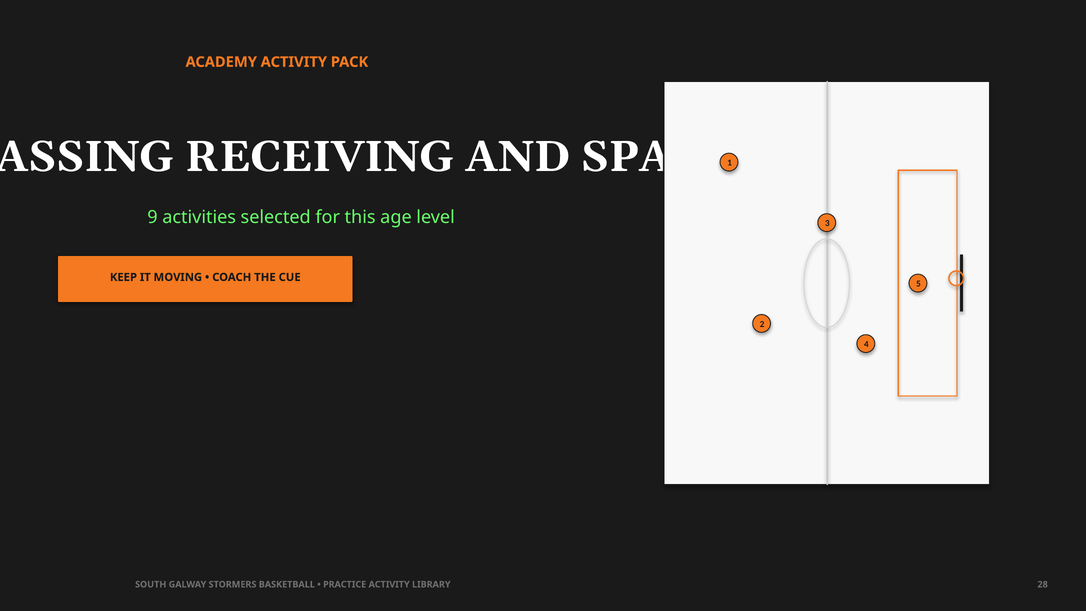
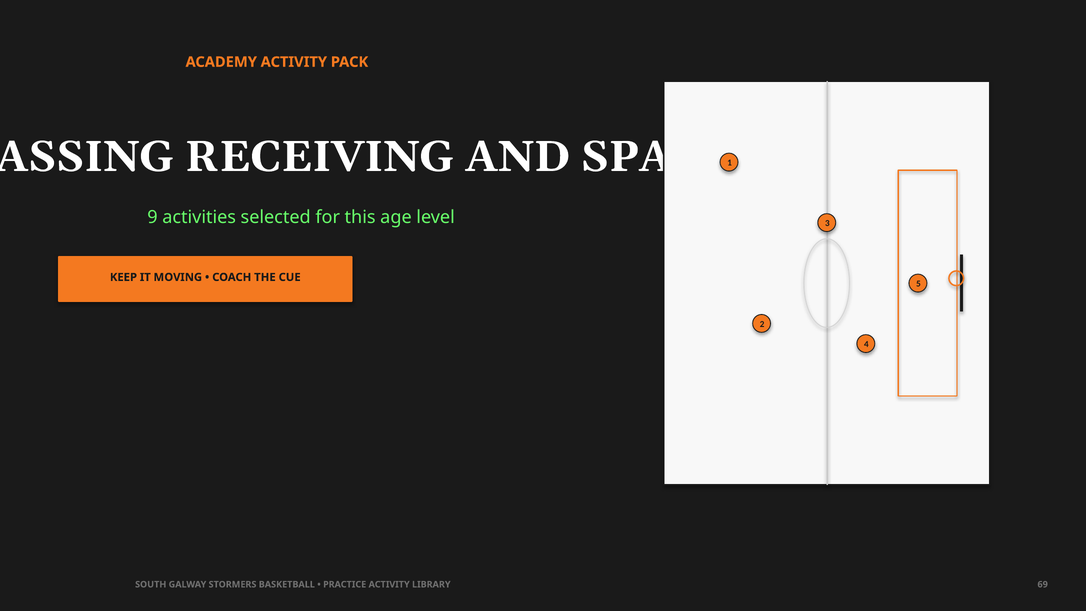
28: 28 -> 69 (1043, 584)
